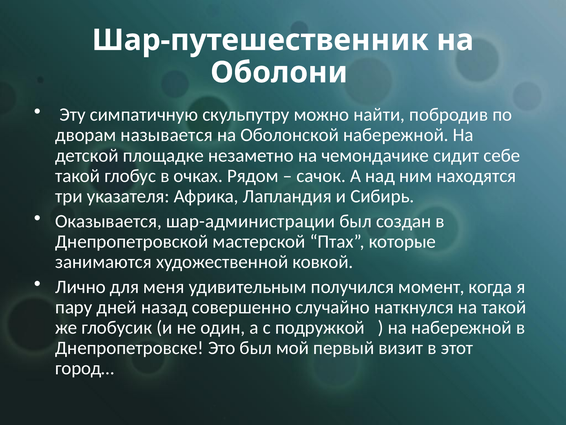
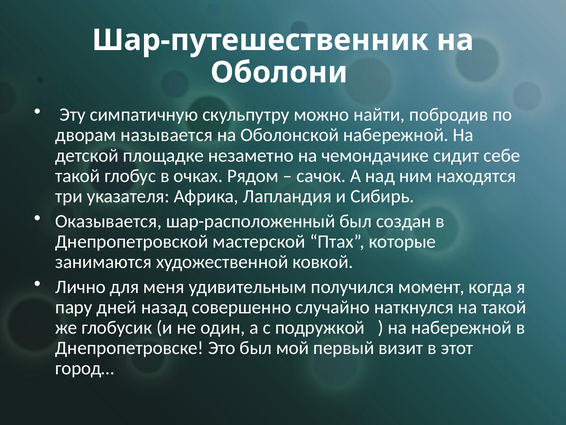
шар-администрации: шар-администрации -> шар-расположенный (251, 221)
